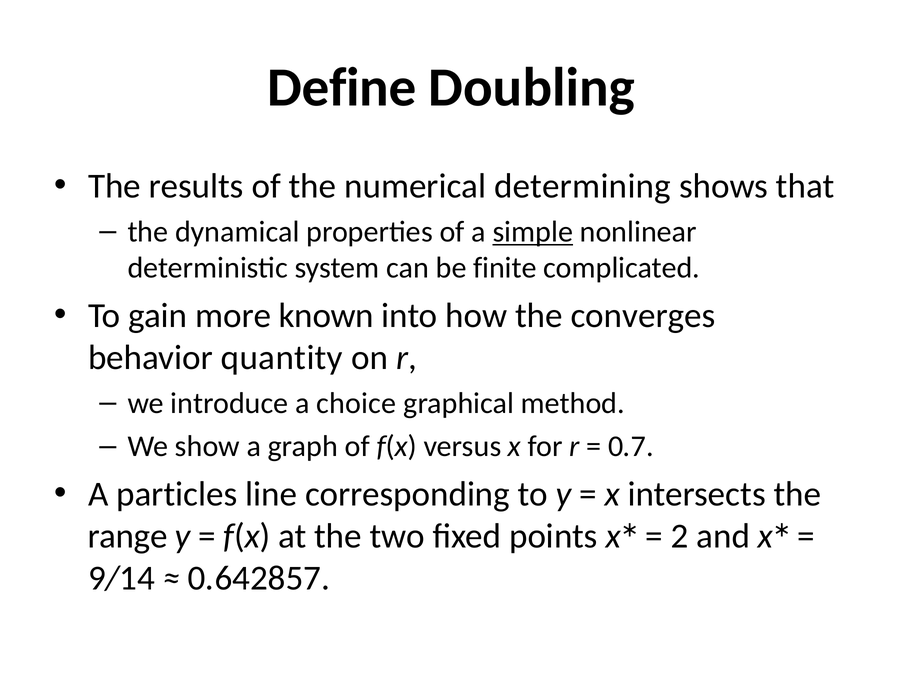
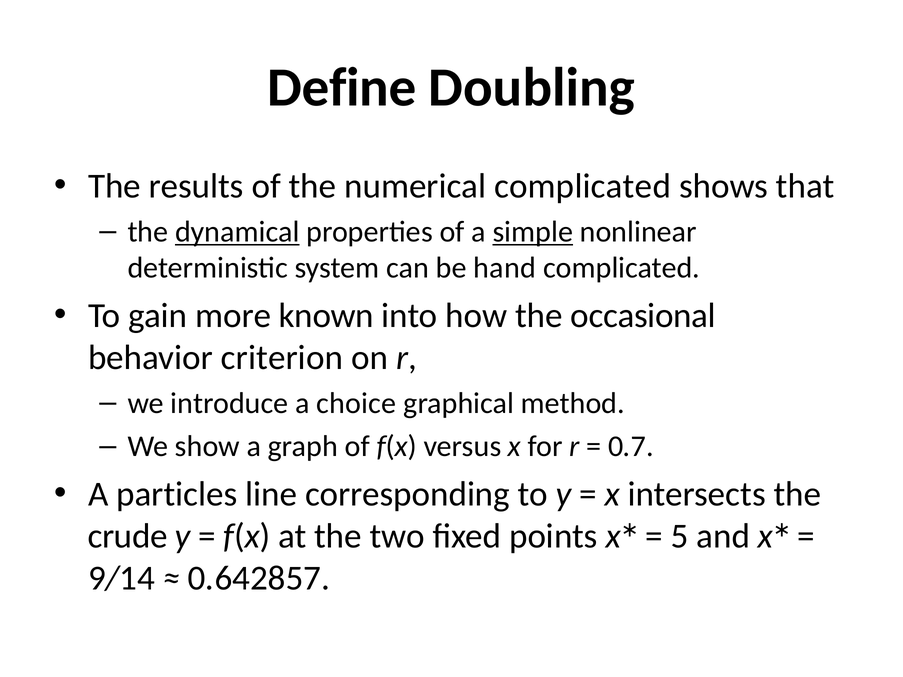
numerical determining: determining -> complicated (583, 186)
dynamical underline: none -> present (237, 232)
finite: finite -> hand (505, 268)
converges: converges -> occasional (643, 316)
quantity: quantity -> criterion (282, 358)
range: range -> crude (128, 536)
2: 2 -> 5 (680, 536)
